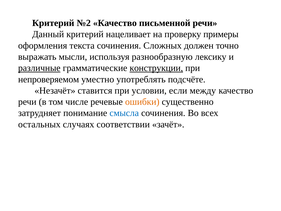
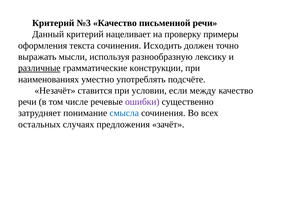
№2: №2 -> №3 (84, 23)
Сложных: Сложных -> Исходить (163, 45)
конструкции underline: present -> none (156, 68)
непроверяемом: непроверяемом -> наименованиях (49, 79)
ошибки colour: orange -> purple (142, 102)
соответствии: соответствии -> предложения (123, 124)
